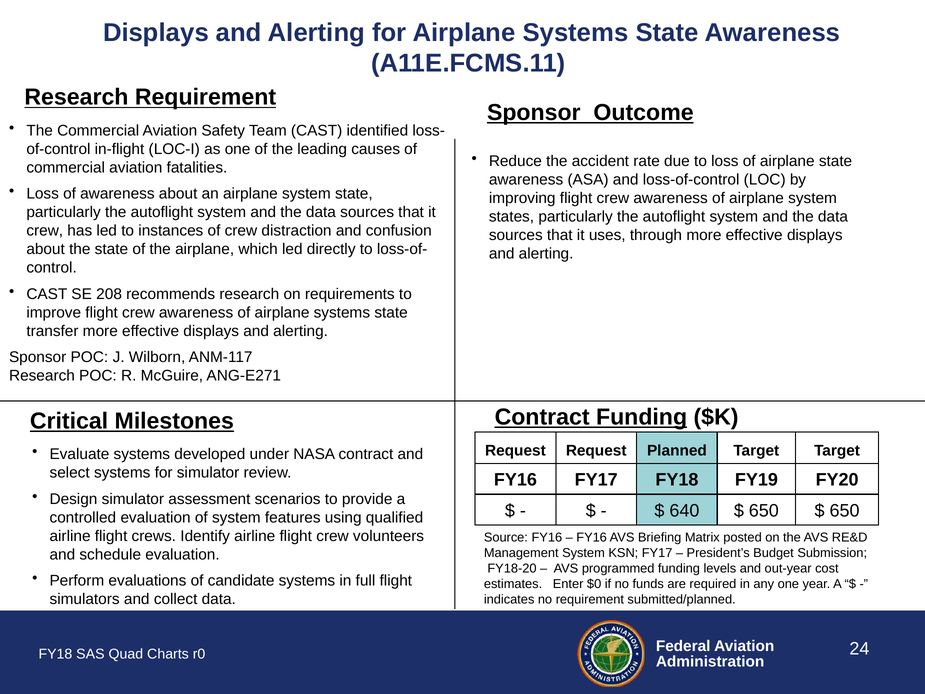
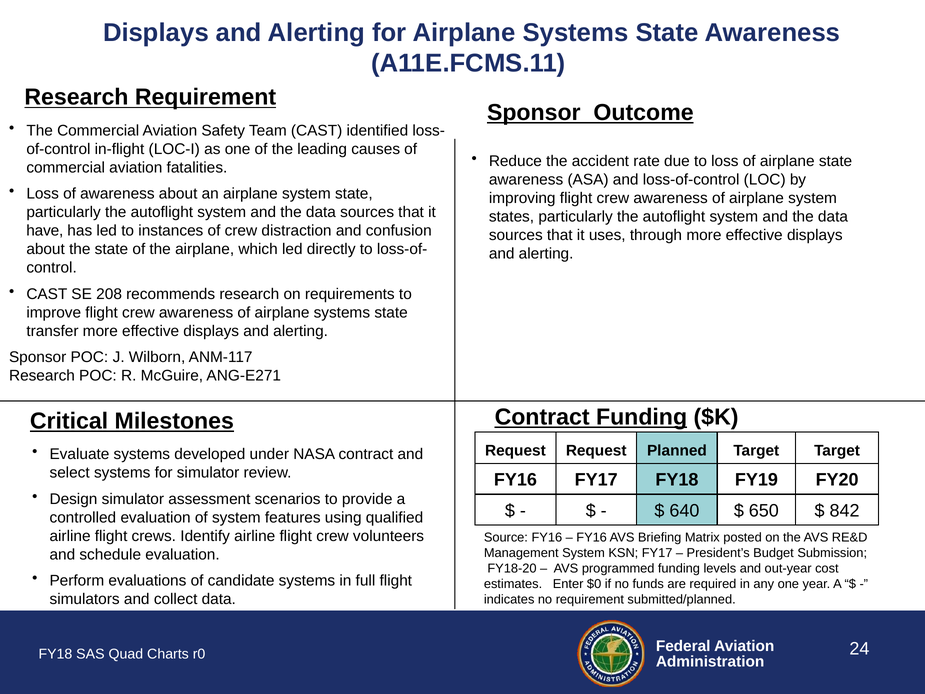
crew: crew -> have (45, 231)
650: 650 -> 842 (845, 511)
